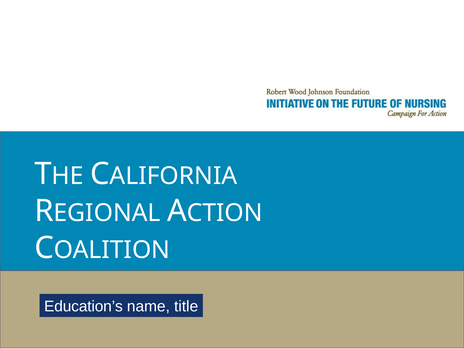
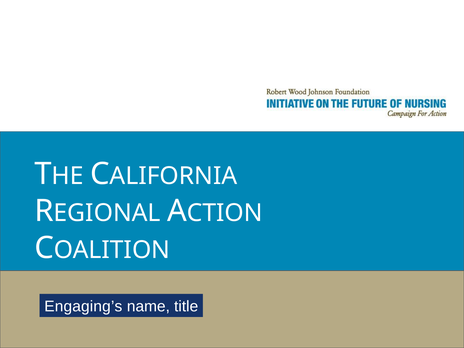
Education’s: Education’s -> Engaging’s (83, 307)
